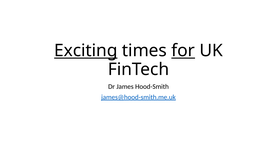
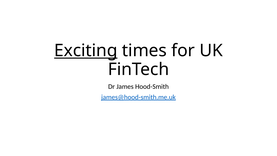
for underline: present -> none (183, 51)
